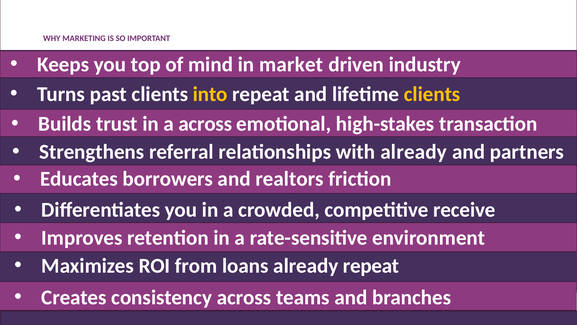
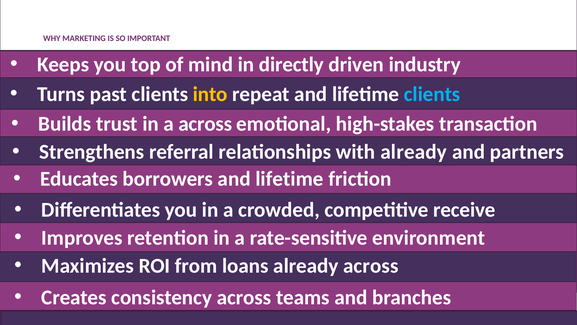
market: market -> directly (291, 64)
clients colour: yellow -> light blue (432, 94)
borrowers and realtors: realtors -> lifetime (289, 179)
repeat: repeat -> across (371, 265)
